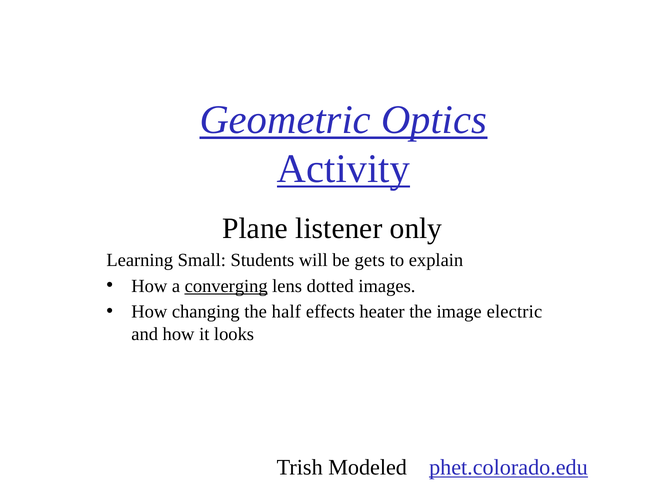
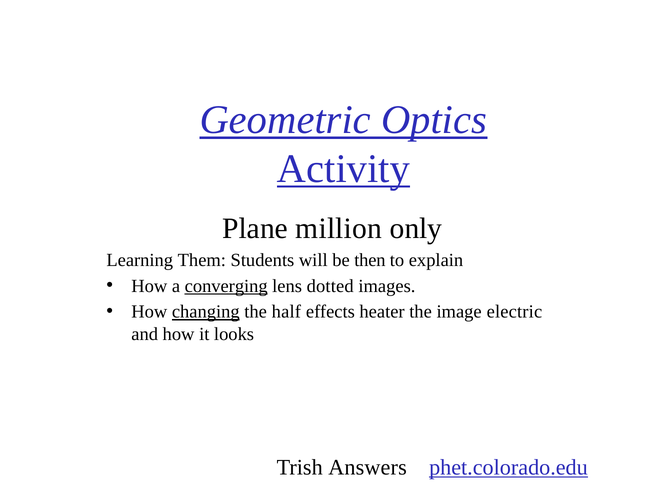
listener: listener -> million (339, 228)
Small: Small -> Them (202, 260)
gets: gets -> then (370, 260)
changing underline: none -> present (206, 312)
Modeled: Modeled -> Answers (368, 467)
